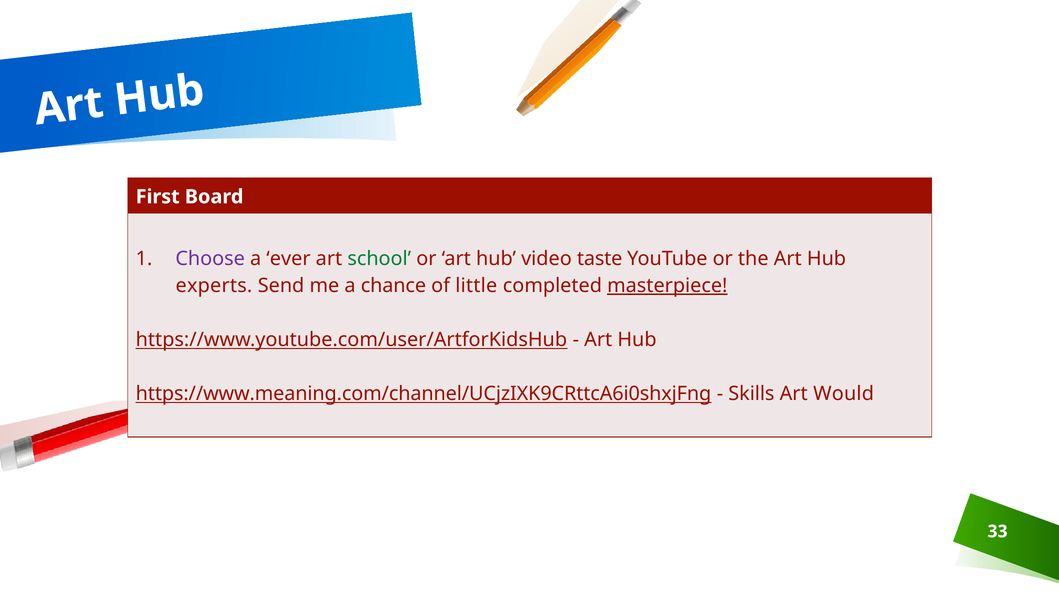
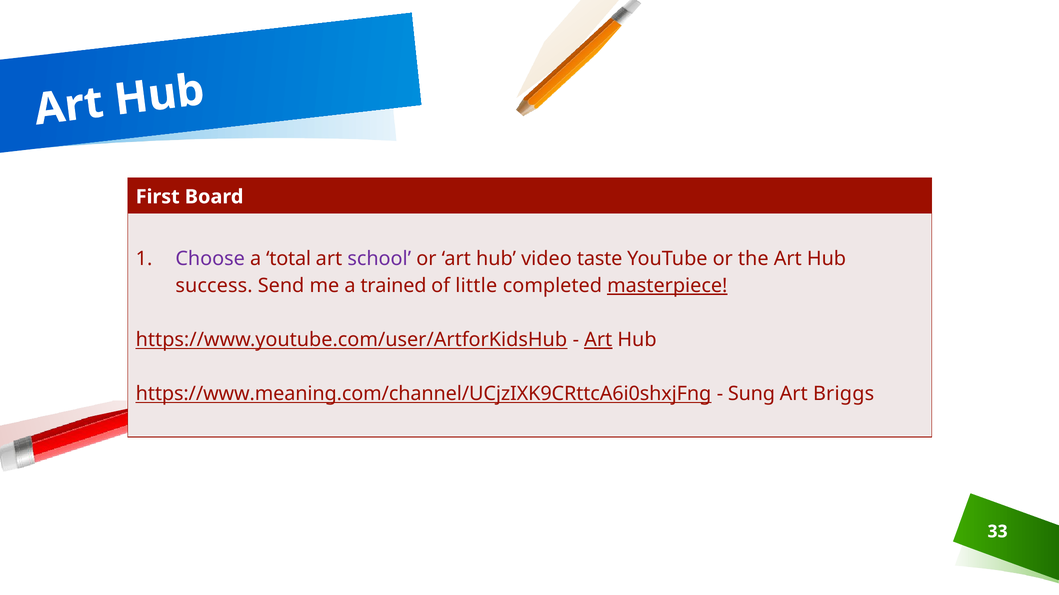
ever: ever -> total (289, 259)
school colour: green -> purple (379, 259)
experts: experts -> success (214, 286)
chance: chance -> trained (393, 286)
Art underline: none -> present (598, 340)
Skills: Skills -> Sung (752, 394)
Would: Would -> Briggs (844, 394)
